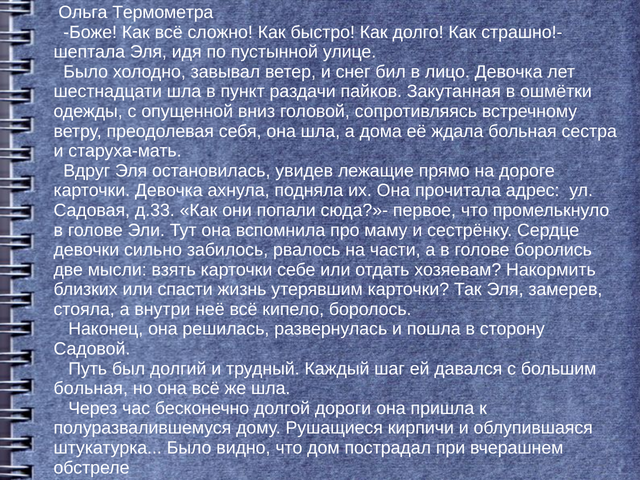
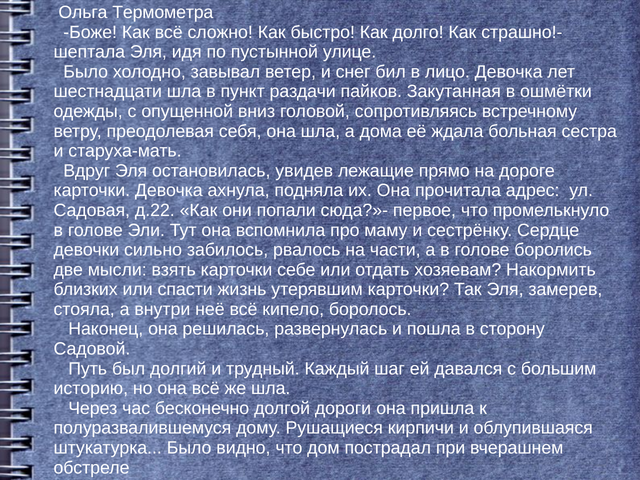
д.33: д.33 -> д.22 (155, 210)
больная: больная -> историю (91, 388)
